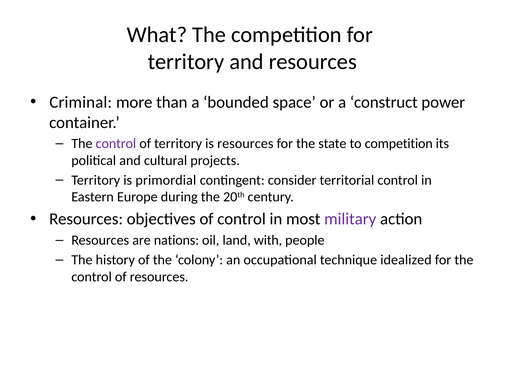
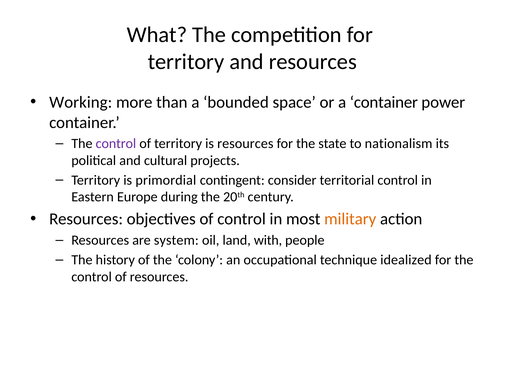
Criminal: Criminal -> Working (81, 102)
a construct: construct -> container (384, 102)
to competition: competition -> nationalism (399, 144)
military colour: purple -> orange (350, 219)
nations: nations -> system (176, 240)
